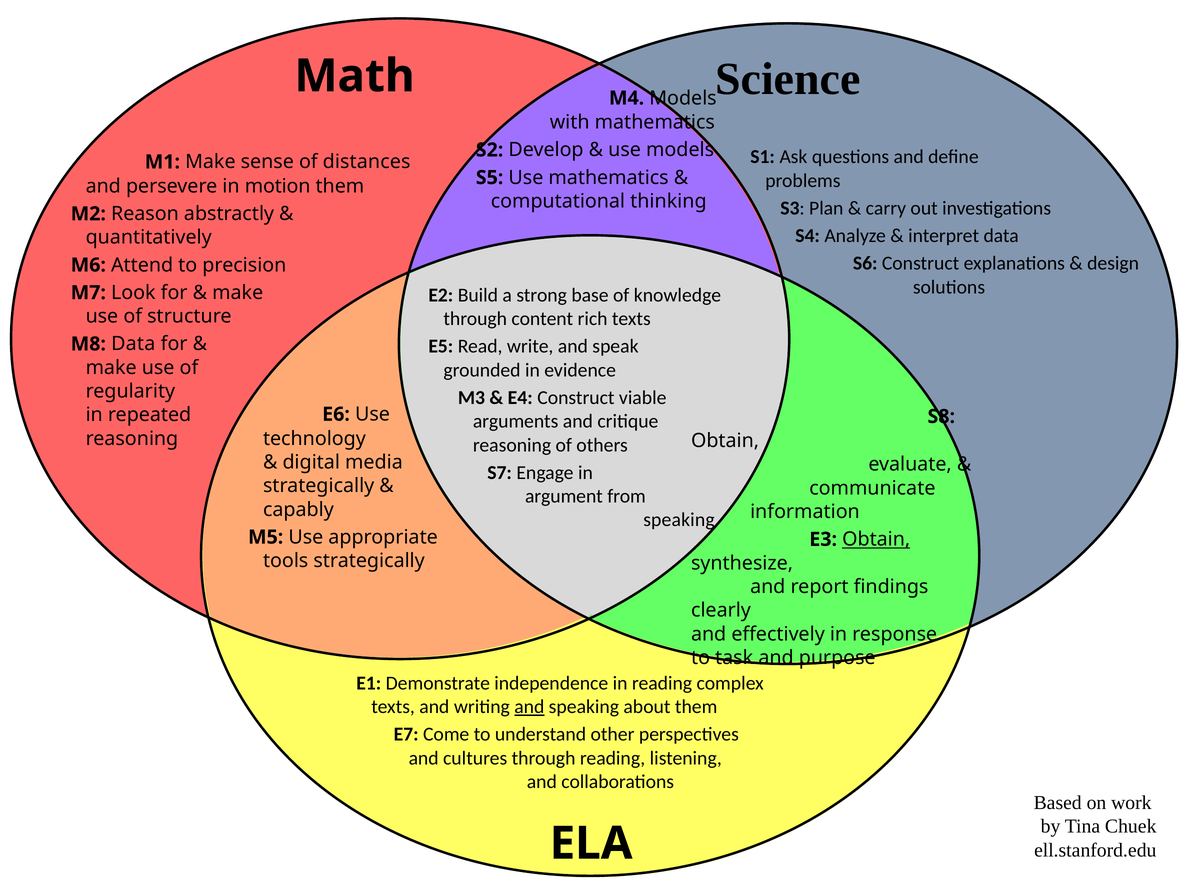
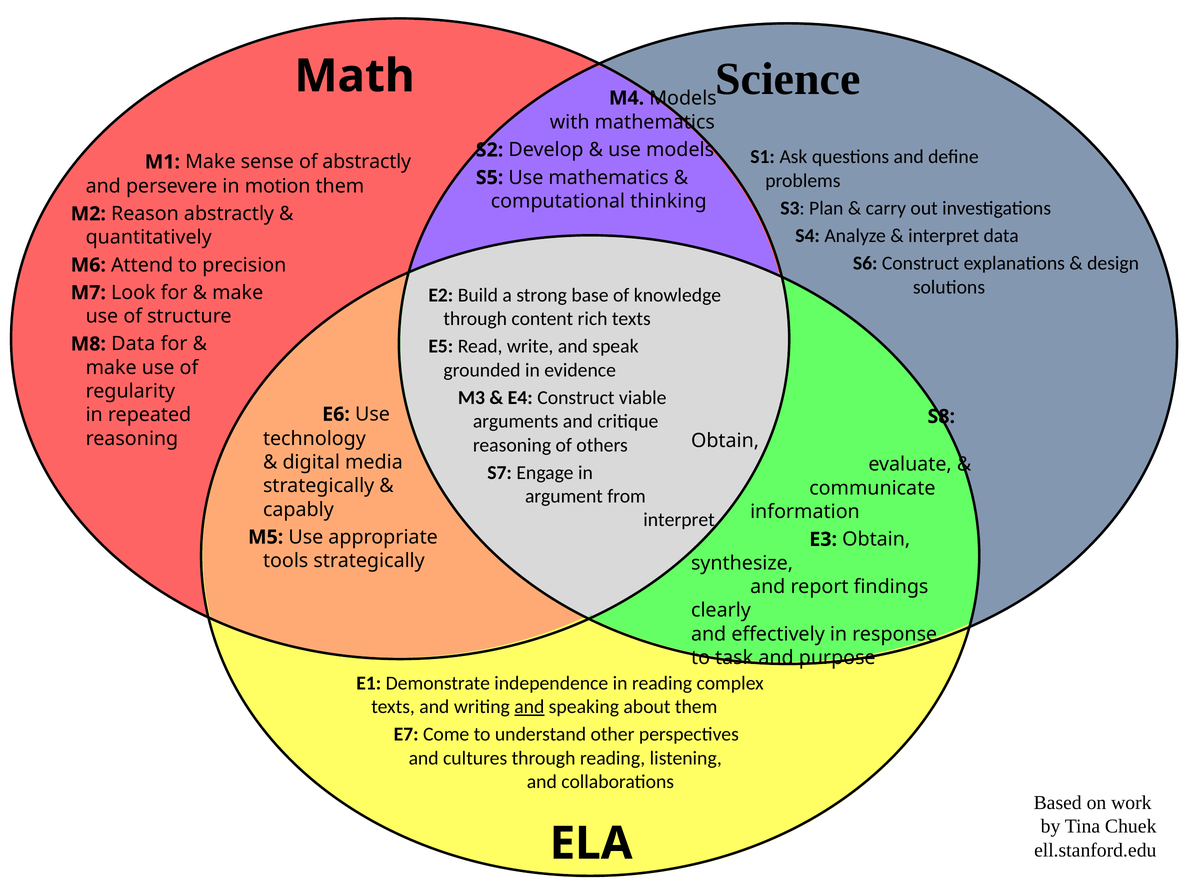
of distances: distances -> abstractly (367, 162)
speaking: speaking -> interpret (679, 520)
Obtain underline: present -> none (876, 539)
